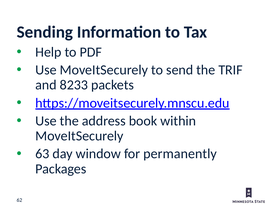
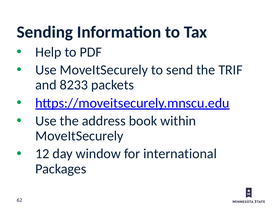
63: 63 -> 12 (42, 154)
permanently: permanently -> international (180, 154)
